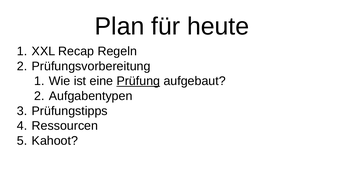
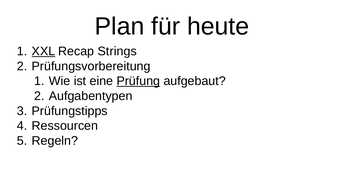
XXL underline: none -> present (43, 51)
Regeln: Regeln -> Strings (117, 51)
Kahoot: Kahoot -> Regeln (55, 140)
